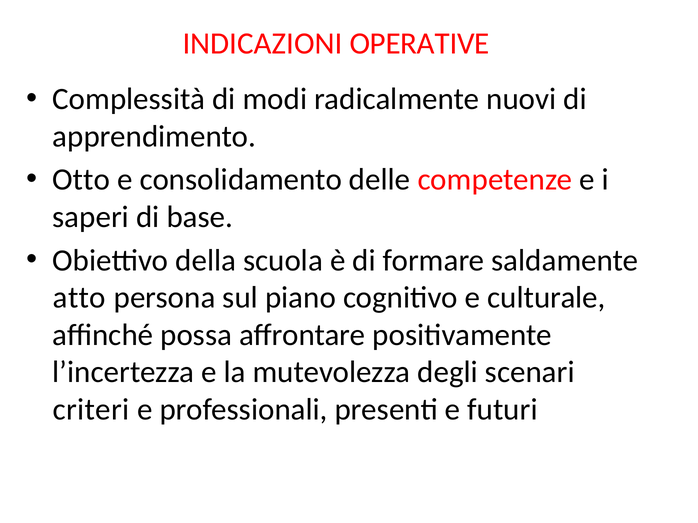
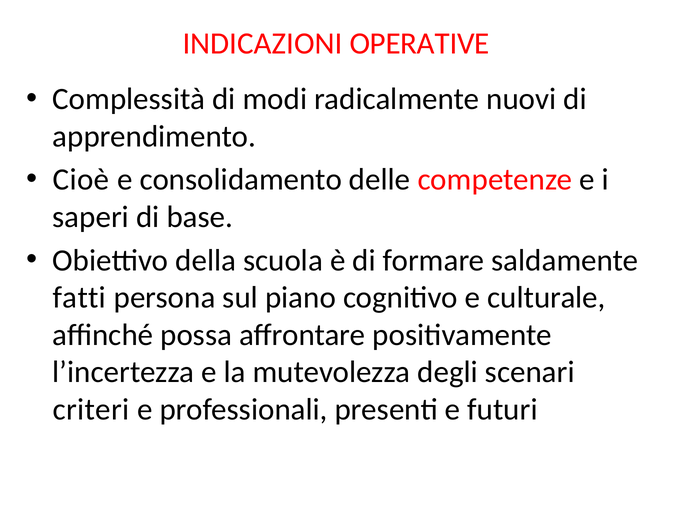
Otto: Otto -> Cioè (81, 180)
atto: atto -> fatti (79, 298)
